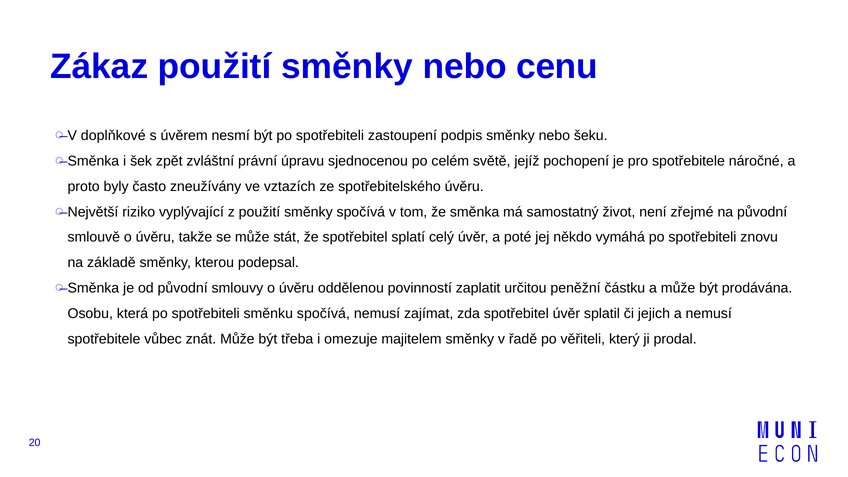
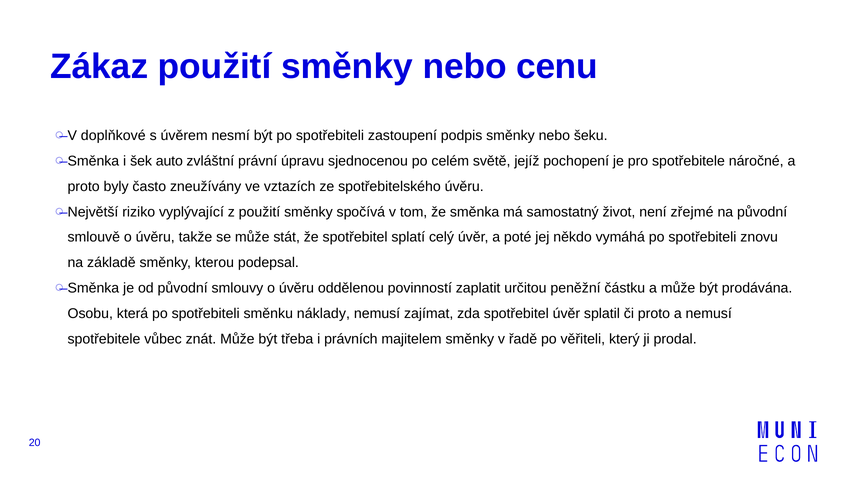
zpět: zpět -> auto (169, 161)
směnku spočívá: spočívá -> náklady (323, 314)
či jejich: jejich -> proto (654, 314)
omezuje: omezuje -> právních (351, 339)
